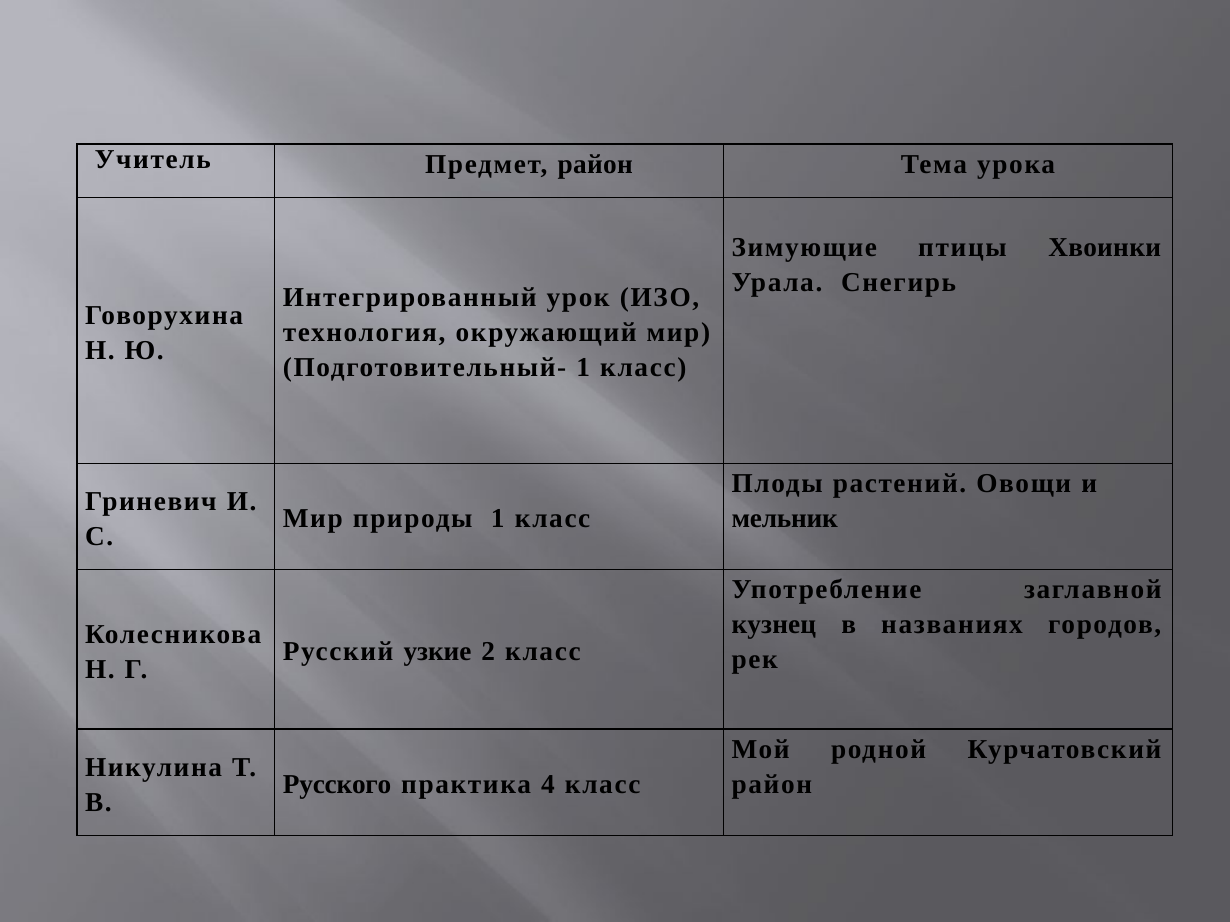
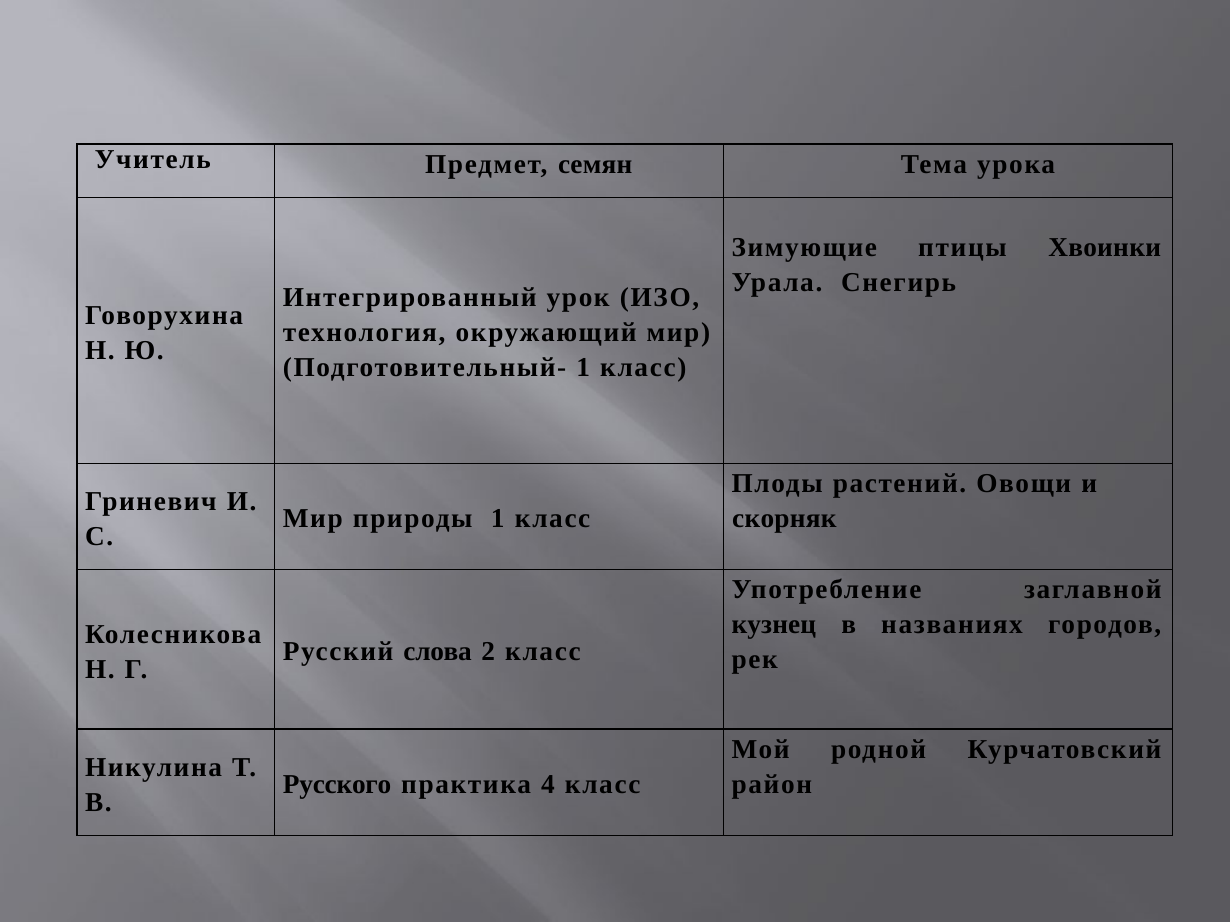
Предмет район: район -> семян (595, 164)
мельник: мельник -> скорняк (784, 518)
узкие: узкие -> слова (438, 652)
